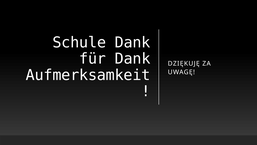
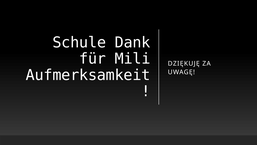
für Dank: Dank -> Mili (133, 59)
